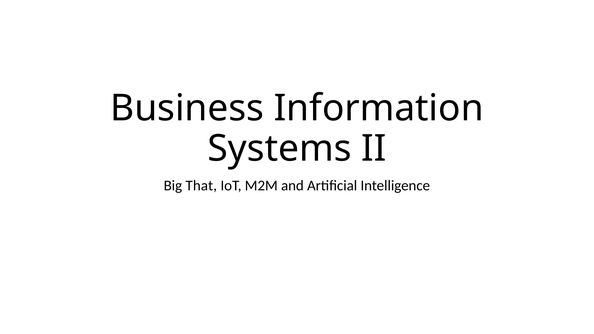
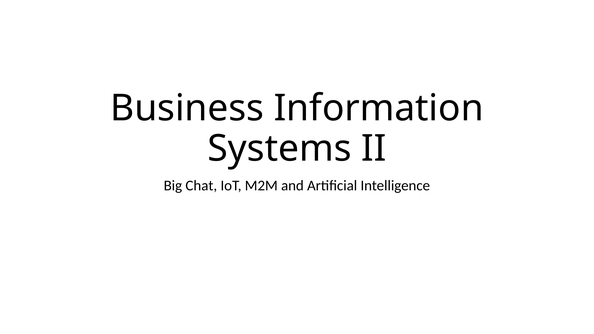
That: That -> Chat (201, 186)
